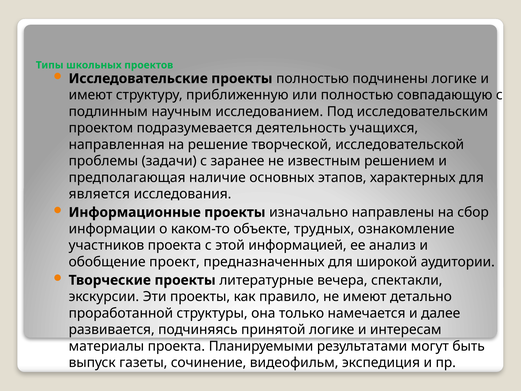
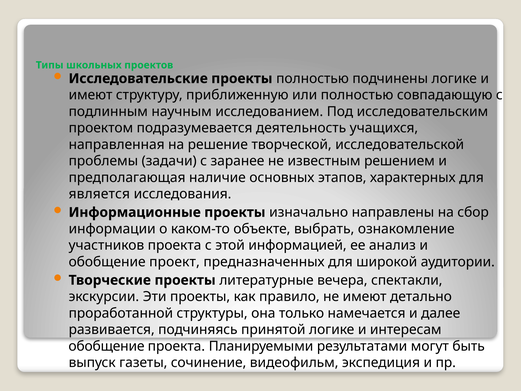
трудных: трудных -> выбрать (324, 229)
материалы: материалы -> обобщение (106, 346)
